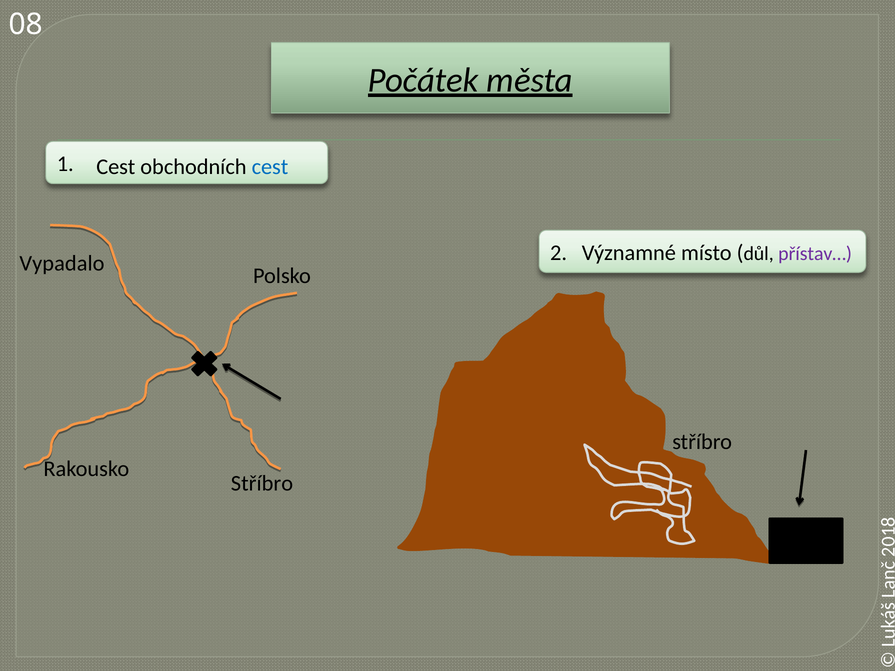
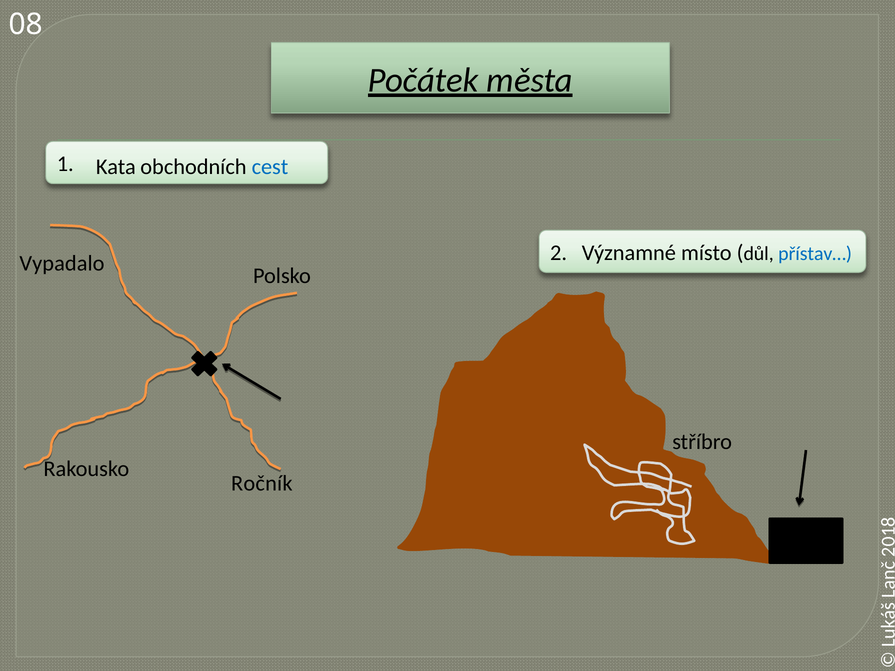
Cest: Cest -> Kata (116, 167)
přístav… colour: purple -> blue (815, 254)
Stříbro: Stříbro -> Ročník (262, 484)
